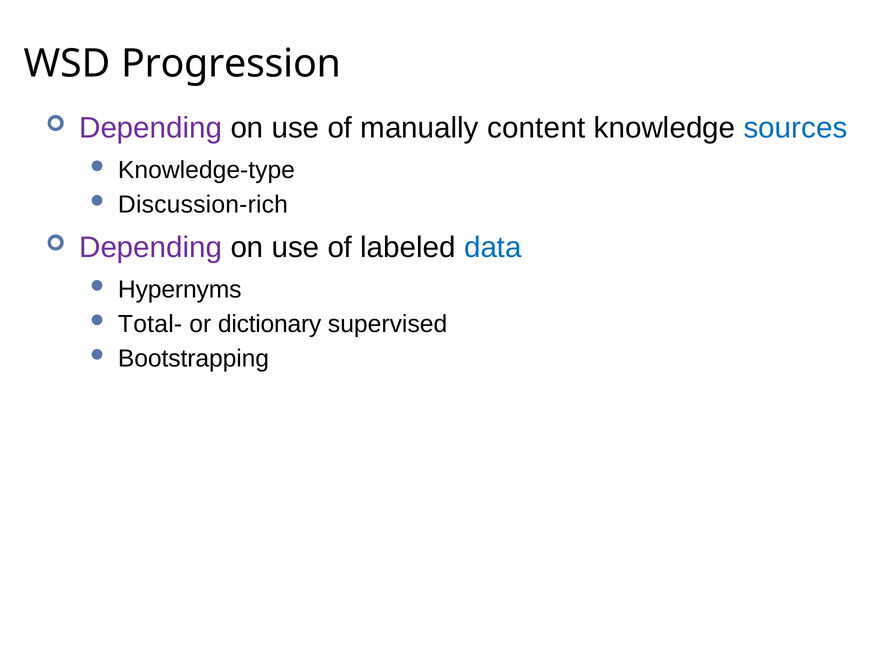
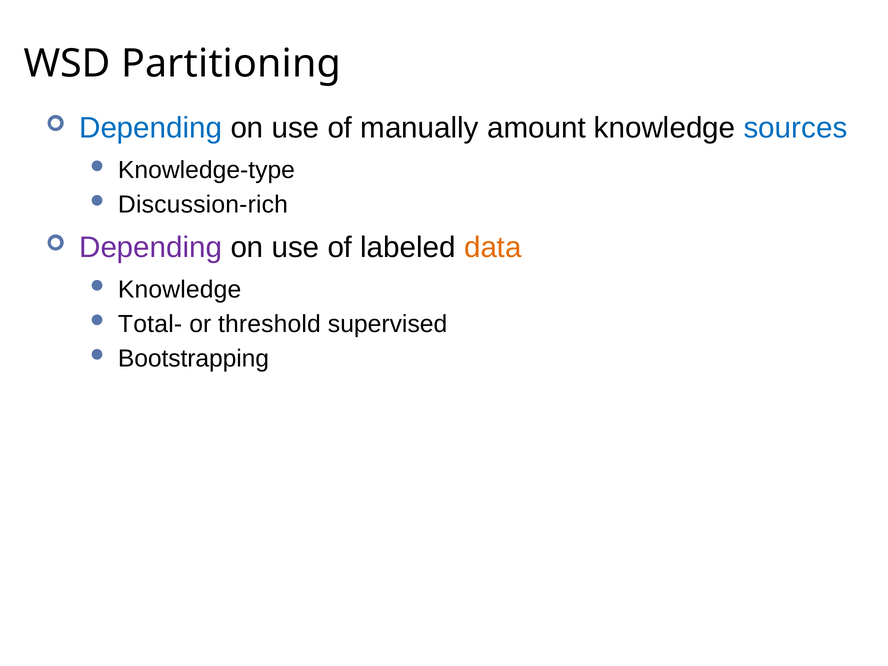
Progression: Progression -> Partitioning (231, 64)
Depending colour: purple -> blue (151, 128)
content: content -> amount (536, 128)
data colour: blue -> orange (493, 247)
Hypernyms: Hypernyms -> Knowledge (180, 289)
dictionary: dictionary -> threshold (269, 324)
